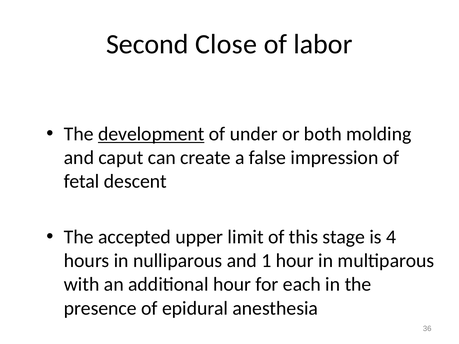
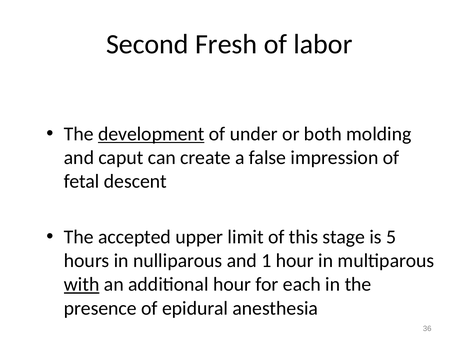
Close: Close -> Fresh (226, 44)
4: 4 -> 5 (391, 237)
with underline: none -> present (82, 285)
